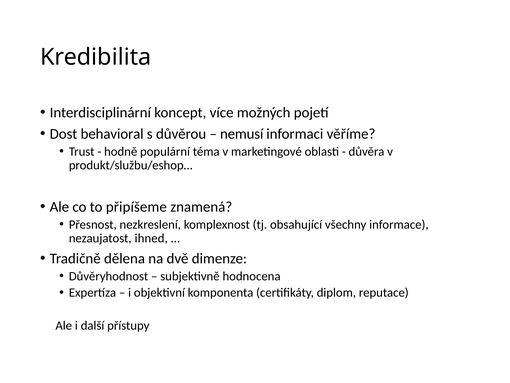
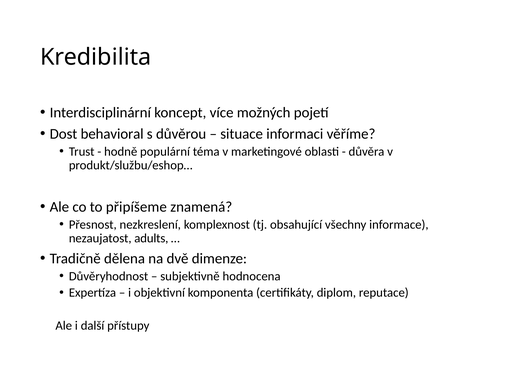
nemusí: nemusí -> situace (242, 134)
ihned: ihned -> adults (151, 238)
